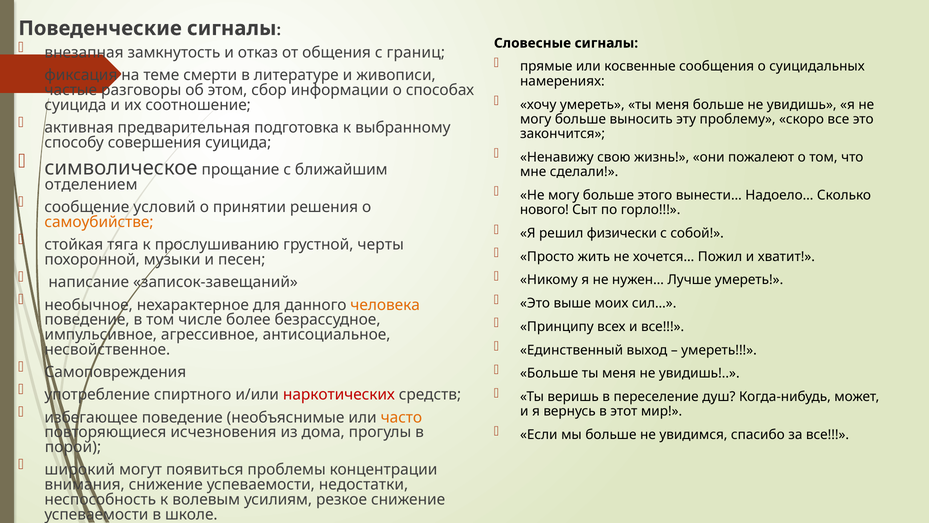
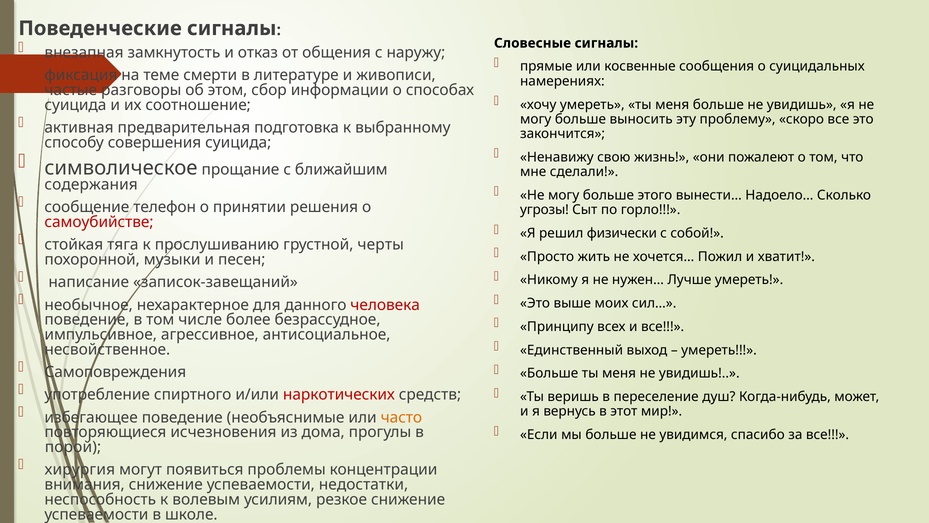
границ: границ -> наружу (416, 53)
отделением: отделением -> содержания (91, 184)
условий: условий -> телефон (165, 207)
нового: нового -> угрозы (544, 210)
самоубийстве colour: orange -> red (99, 222)
человека colour: orange -> red (385, 305)
широкий: широкий -> хирургия (80, 469)
